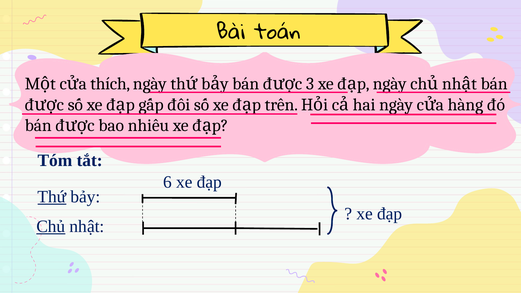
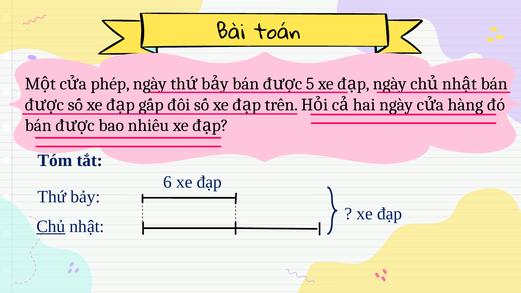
thích: thích -> phép (110, 84)
3: 3 -> 5 (310, 84)
Thứ underline: present -> none (52, 197)
